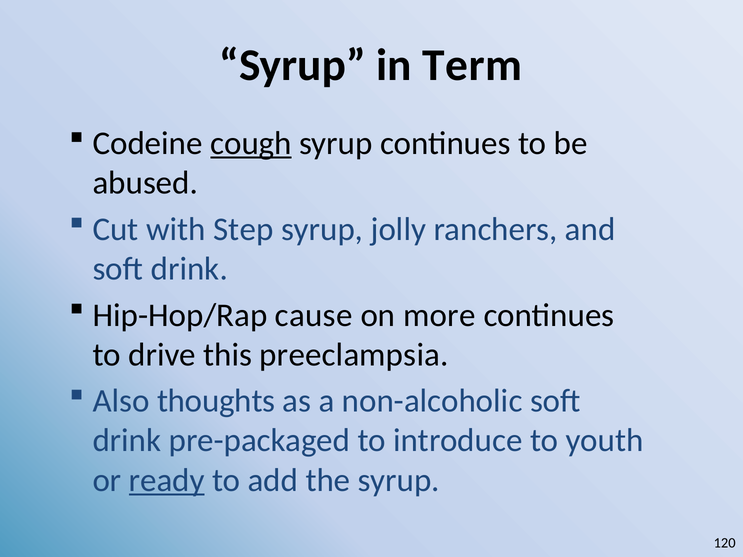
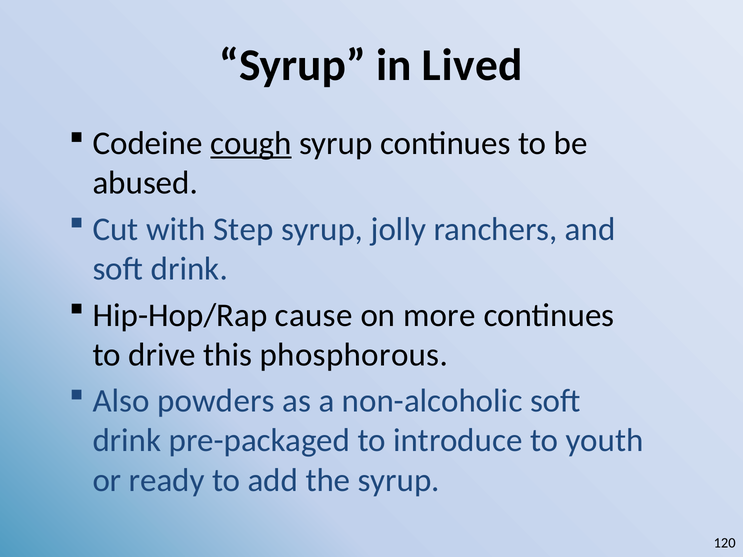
Term: Term -> Lived (472, 65)
preeclampsia: preeclampsia -> phosphorous (354, 355)
thoughts: thoughts -> powders (216, 401)
ready underline: present -> none (167, 480)
